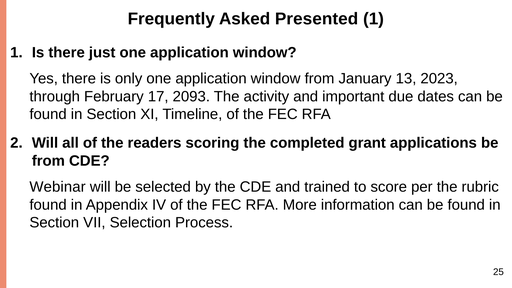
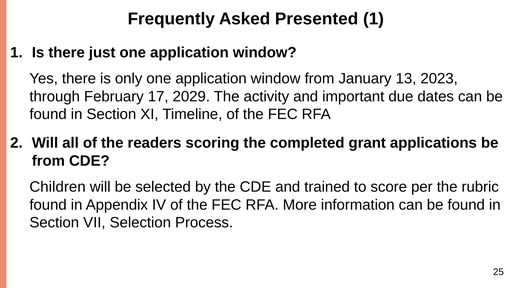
2093: 2093 -> 2029 (191, 96)
Webinar: Webinar -> Children (58, 187)
